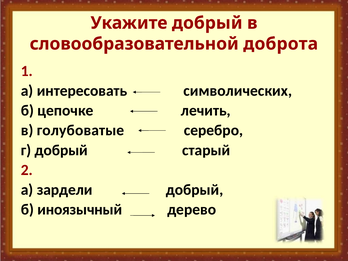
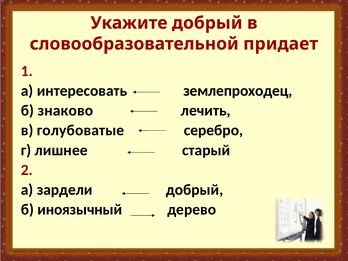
доброта: доброта -> придает (281, 44)
символических: символических -> землепроходец (238, 91)
цепочке: цепочке -> знаково (65, 111)
г добрый: добрый -> лишнее (61, 150)
